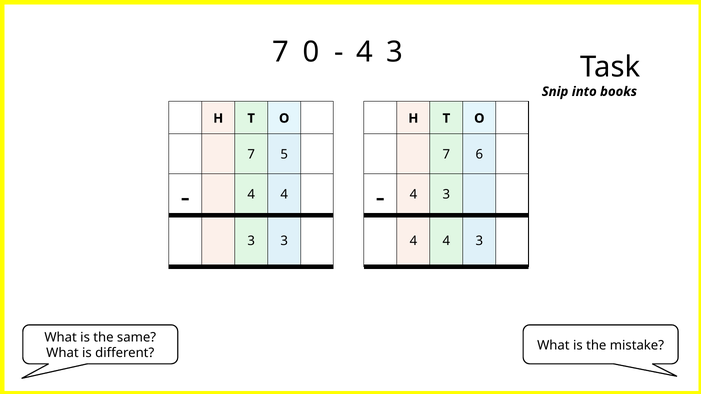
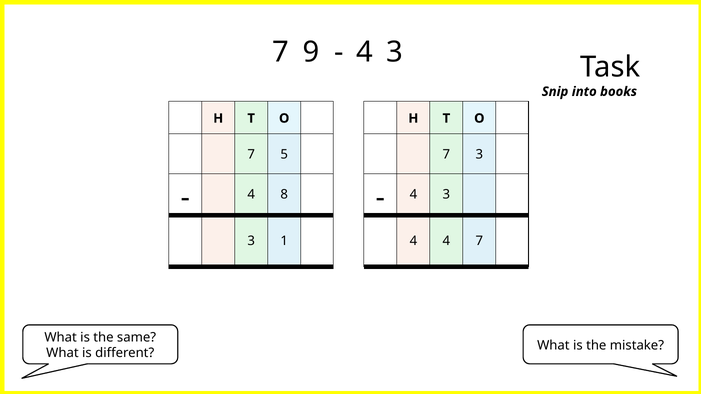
0: 0 -> 9 (311, 52)
7 6: 6 -> 3 (479, 155)
4: 4 -> 8 (284, 195)
3 3: 3 -> 1 (284, 241)
3: 3 -> 7 (479, 241)
